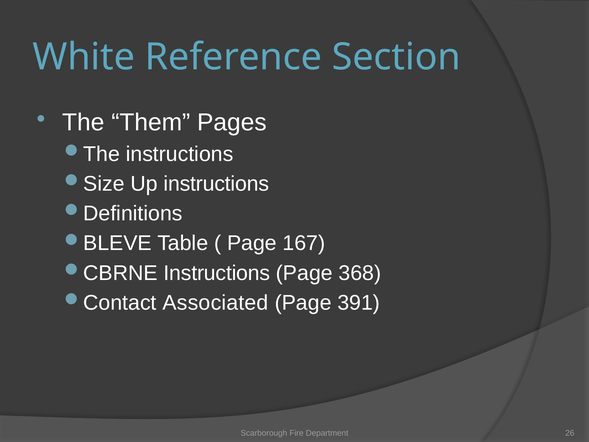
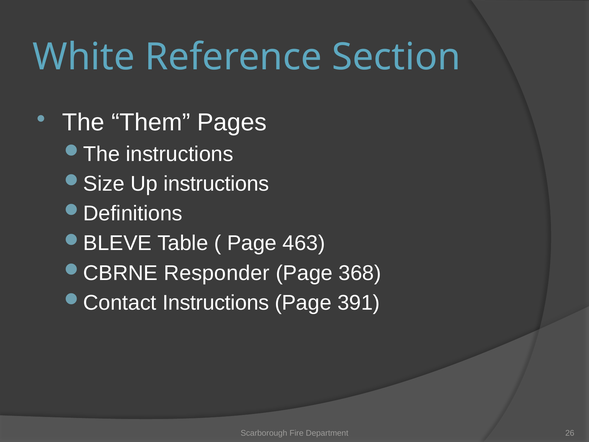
167: 167 -> 463 (304, 243)
Instructions: Instructions -> Responder (217, 273)
Associated: Associated -> Instructions (216, 303)
